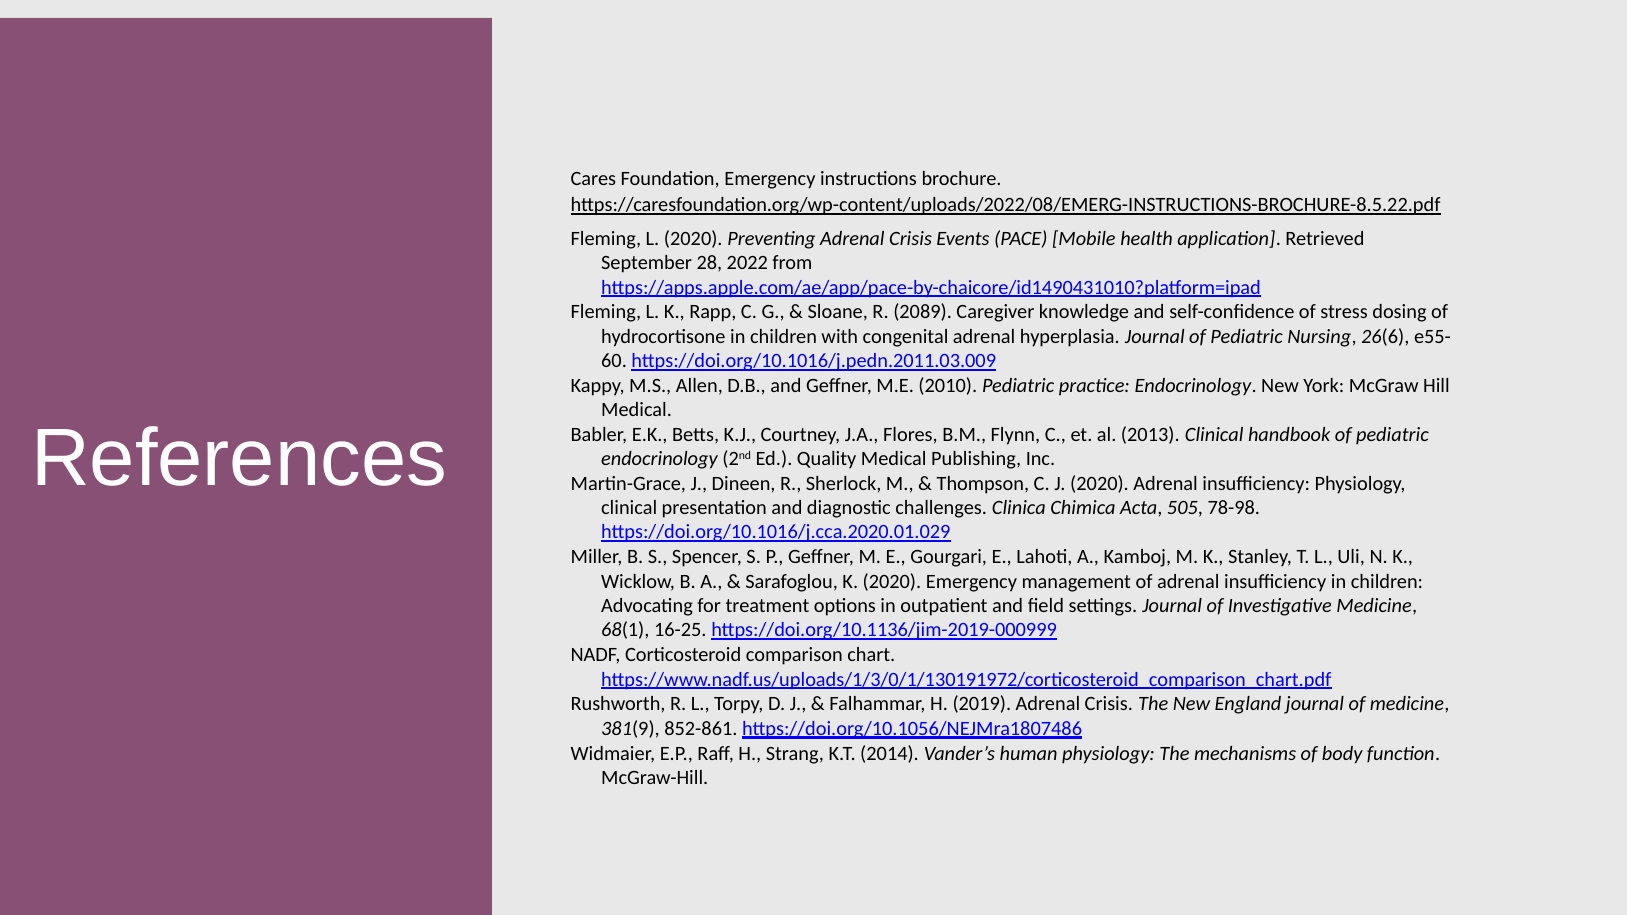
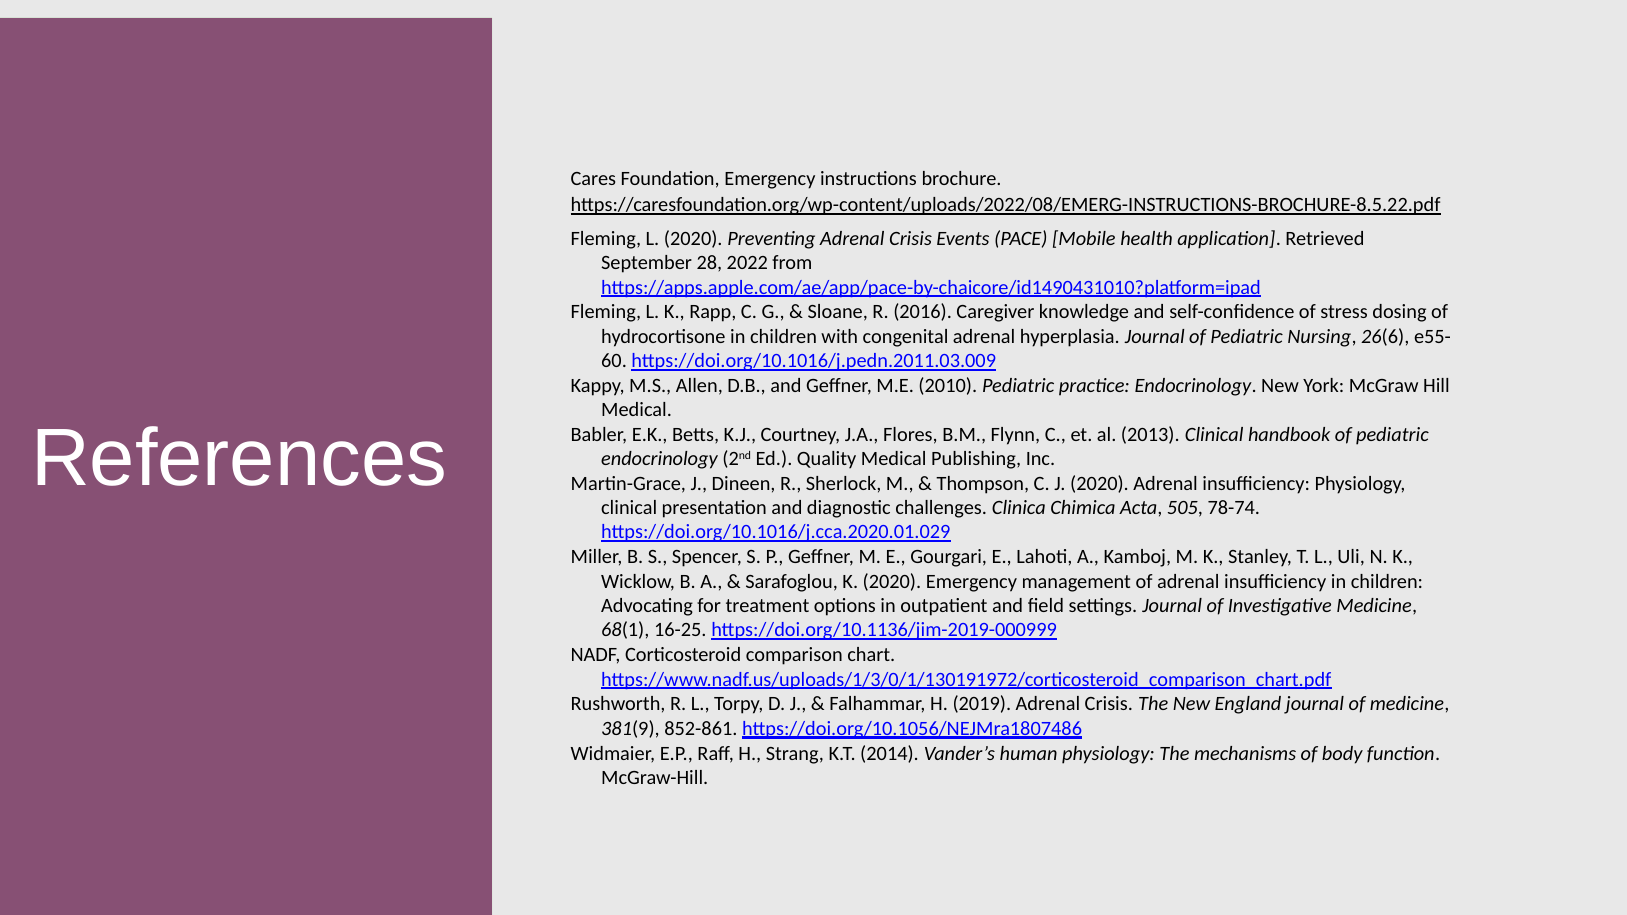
2089: 2089 -> 2016 (923, 312)
78-98: 78-98 -> 78-74 (1234, 508)
